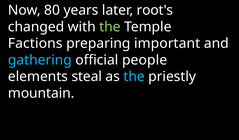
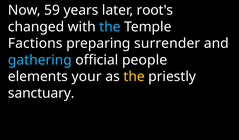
80: 80 -> 59 (52, 10)
the colour: light green -> light blue (110, 27)
important: important -> surrender (167, 43)
steal: steal -> your (87, 77)
the colour: light blue -> yellow (134, 77)
mountain: mountain -> sanctuary (41, 93)
